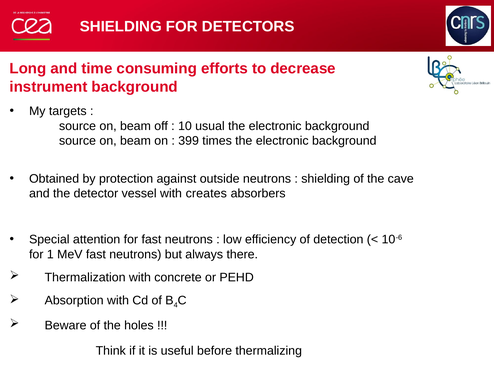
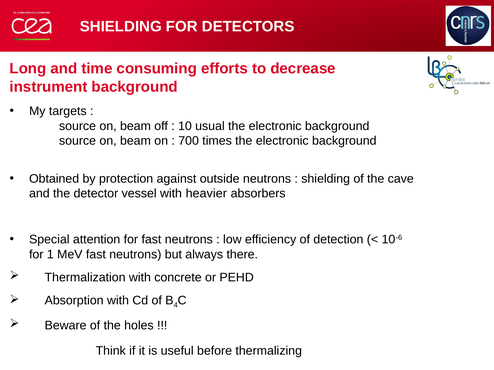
399: 399 -> 700 (189, 141)
creates: creates -> heavier (206, 194)
